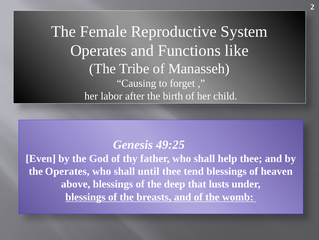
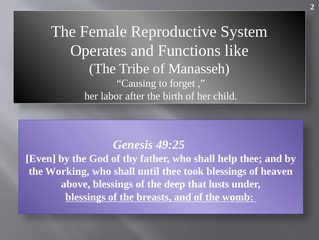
the Operates: Operates -> Working (67, 171)
tend: tend -> took (194, 171)
